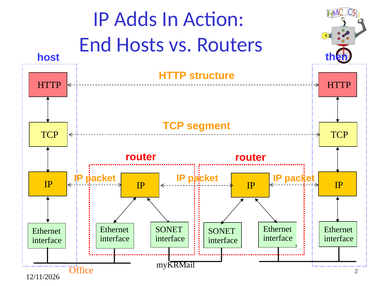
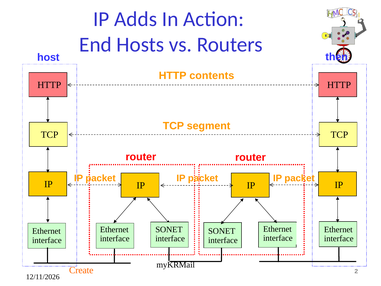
structure: structure -> contents (212, 76)
Office: Office -> Create (81, 270)
